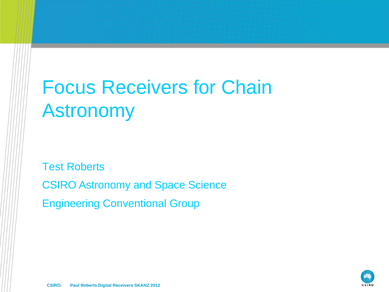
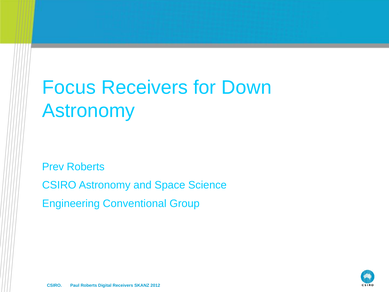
Chain: Chain -> Down (247, 87)
Test: Test -> Prev (53, 167)
